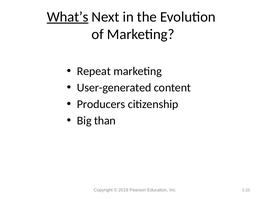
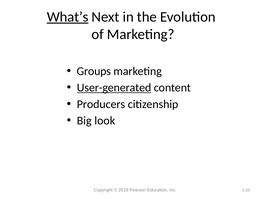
Repeat: Repeat -> Groups (94, 71)
User-generated underline: none -> present (114, 88)
than: than -> look (105, 121)
